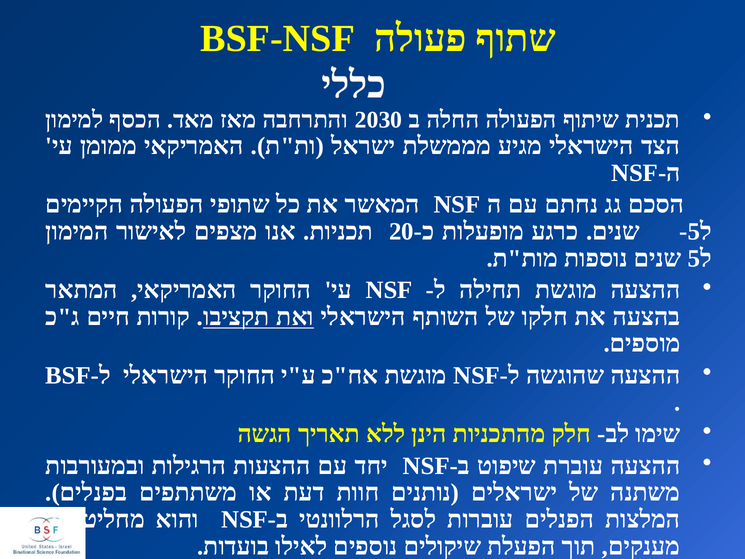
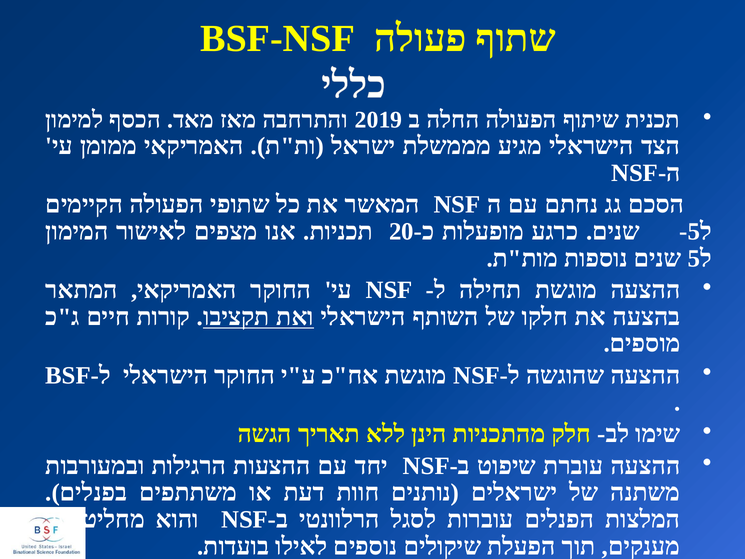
2030: 2030 -> 2019 (379, 120)
